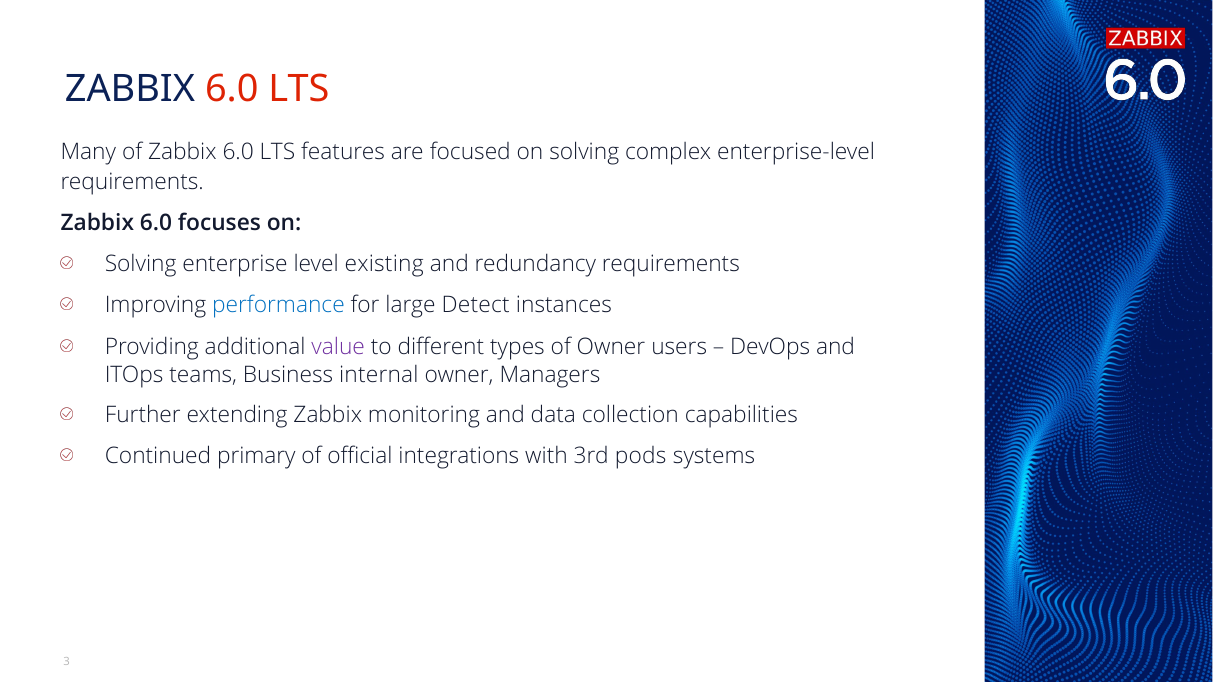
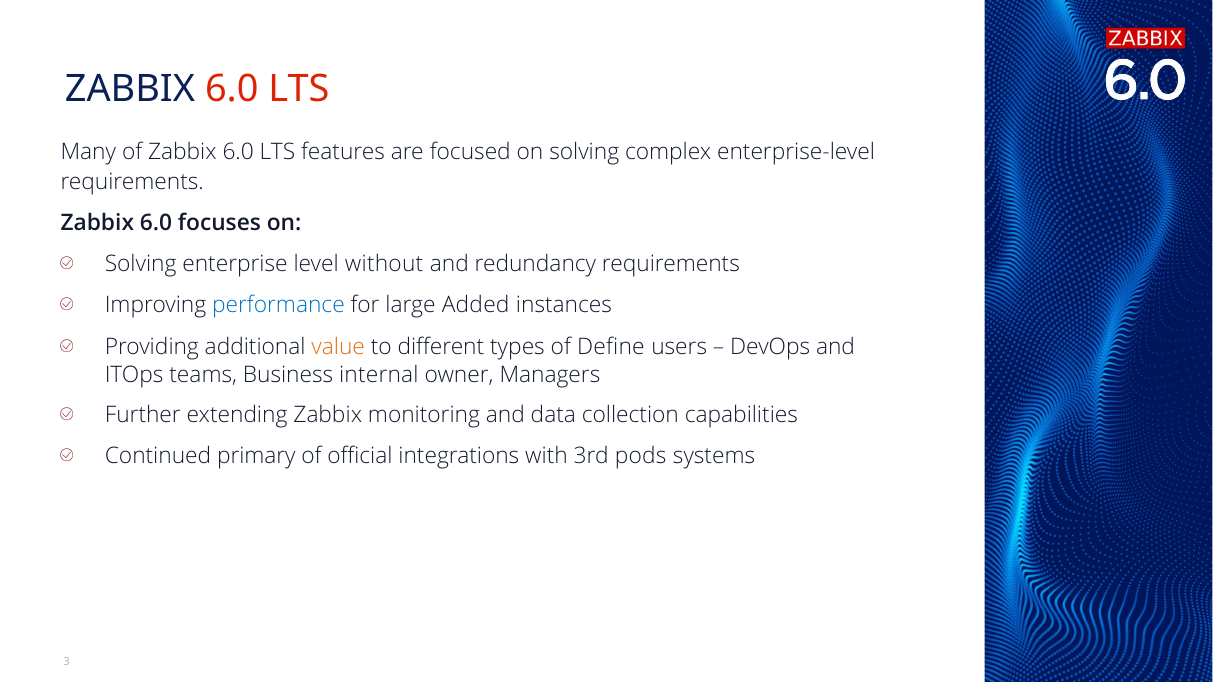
existing: existing -> without (384, 264)
Detect: Detect -> Added (476, 305)
value colour: purple -> orange (338, 347)
of Owner: Owner -> Define (611, 347)
